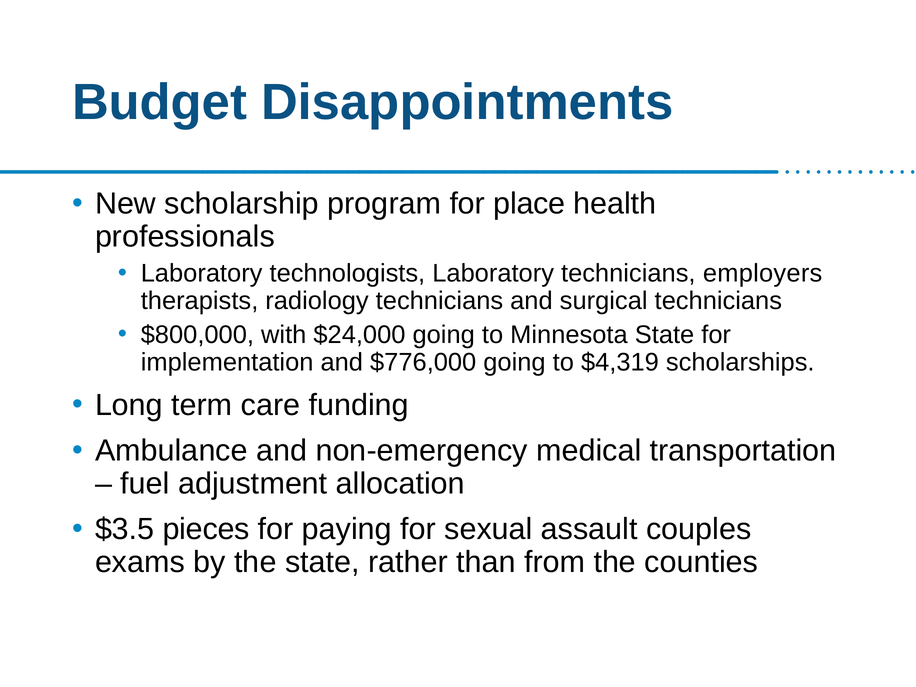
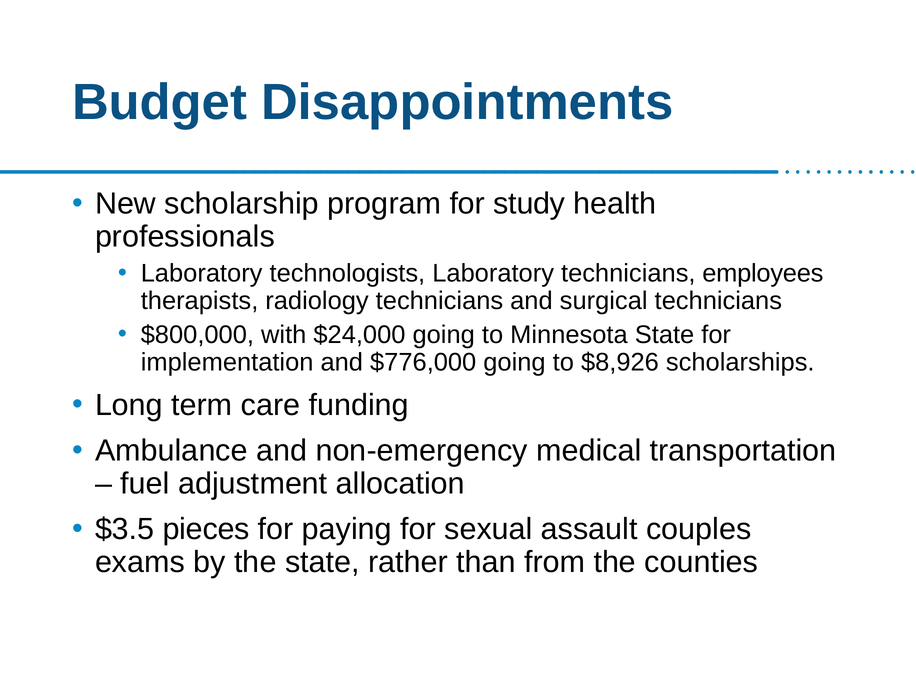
place: place -> study (529, 204)
employers: employers -> employees (763, 273)
$4,319: $4,319 -> $8,926 (620, 362)
